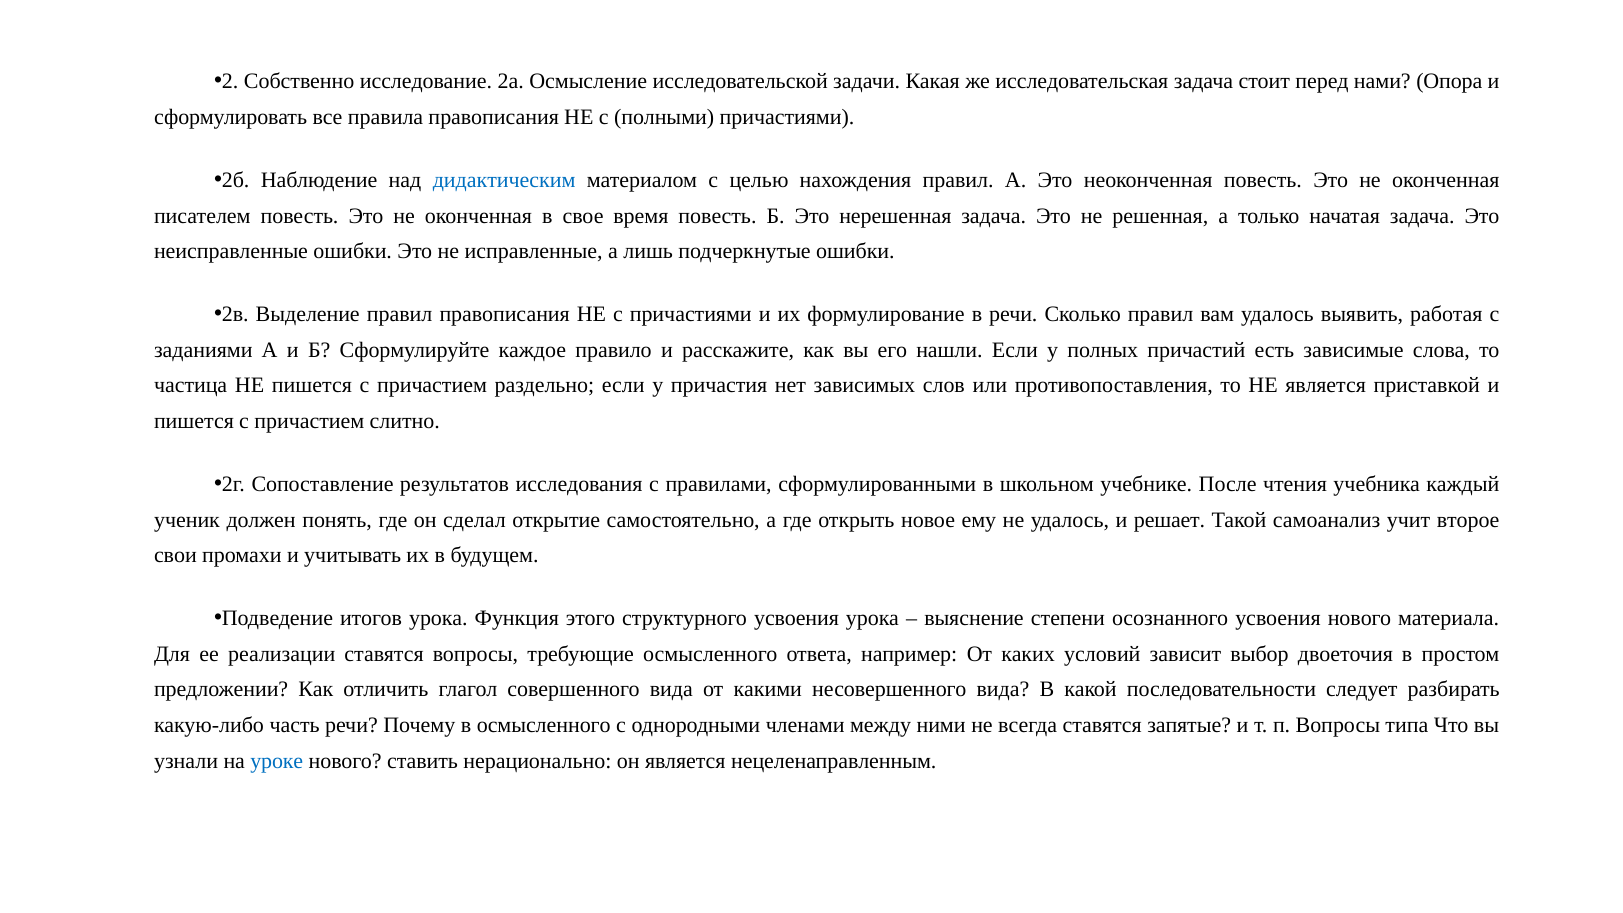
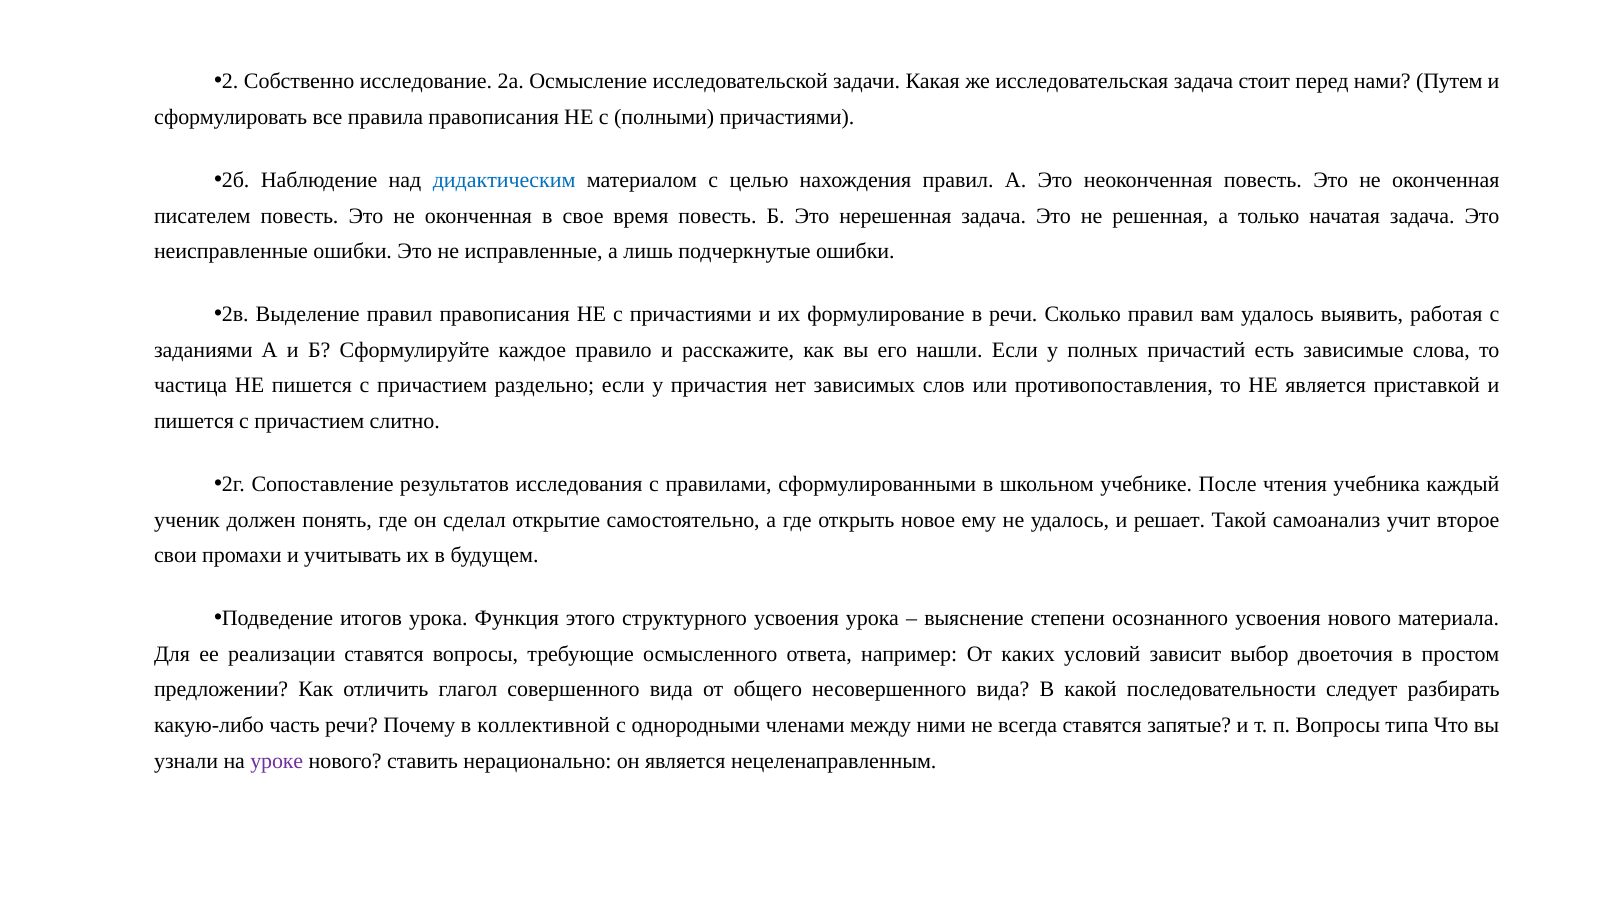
Опора: Опора -> Путем (1449, 82)
какими: какими -> общего (768, 689)
в осмысленного: осмысленного -> коллективной (544, 725)
уроке colour: blue -> purple (277, 761)
